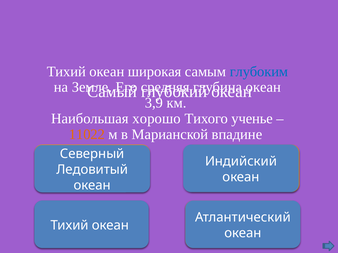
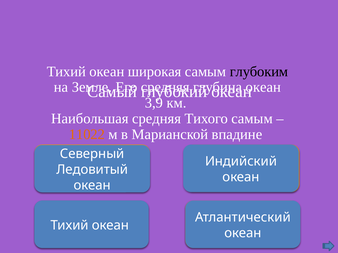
глубоким colour: blue -> black (259, 72)
Наибольшая хорошо: хорошо -> средняя (157, 119)
Тихого ученье: ученье -> самым (252, 119)
